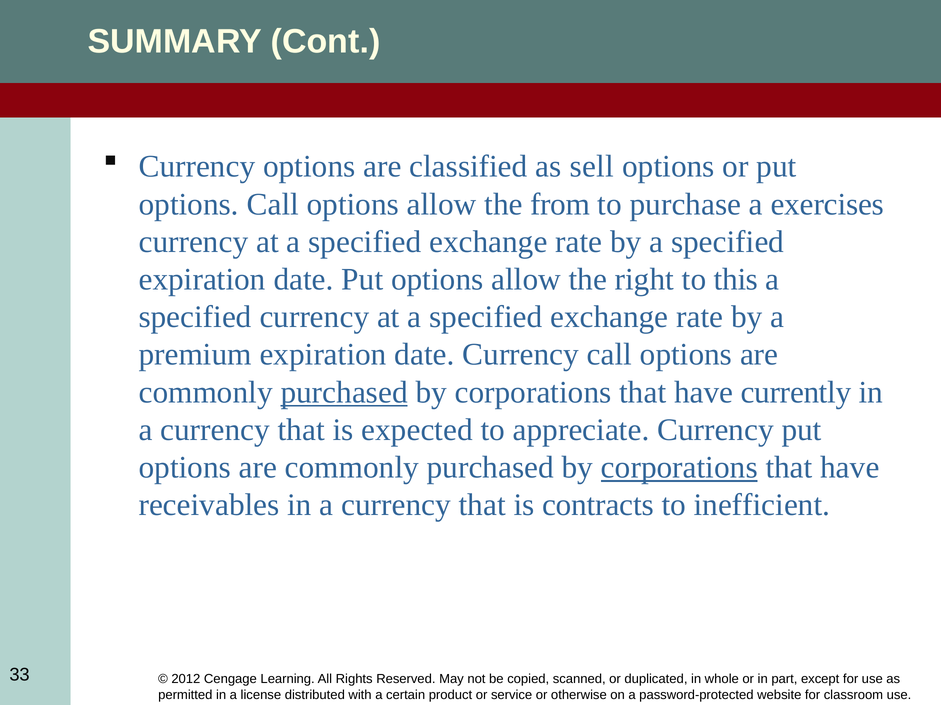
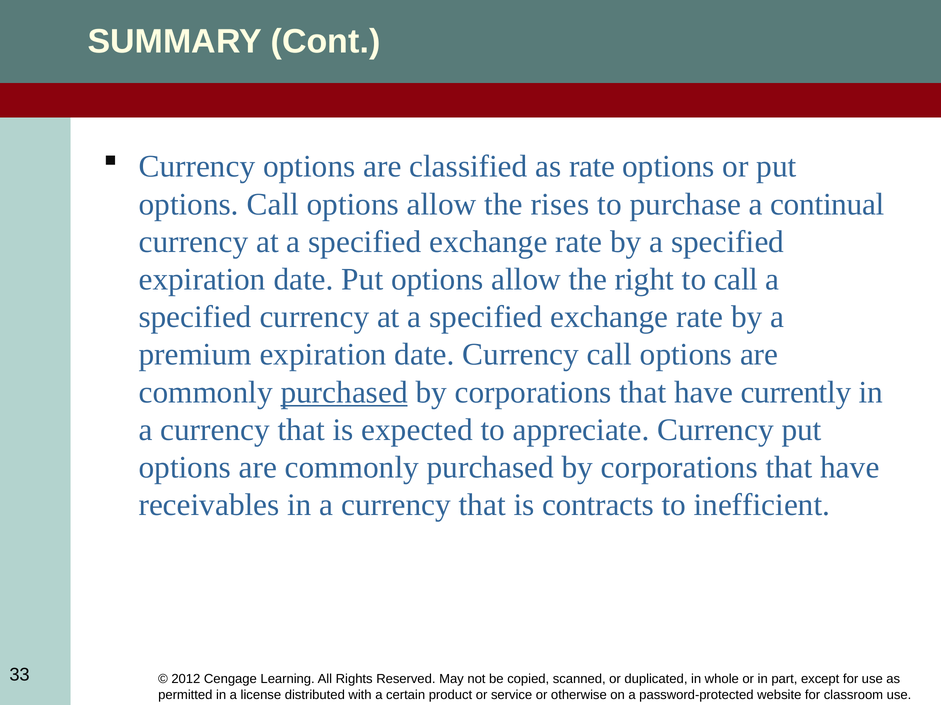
as sell: sell -> rate (592, 167)
from: from -> rises (560, 204)
exercises: exercises -> continual (827, 204)
to this: this -> call (736, 280)
corporations underline: present -> none (679, 468)
